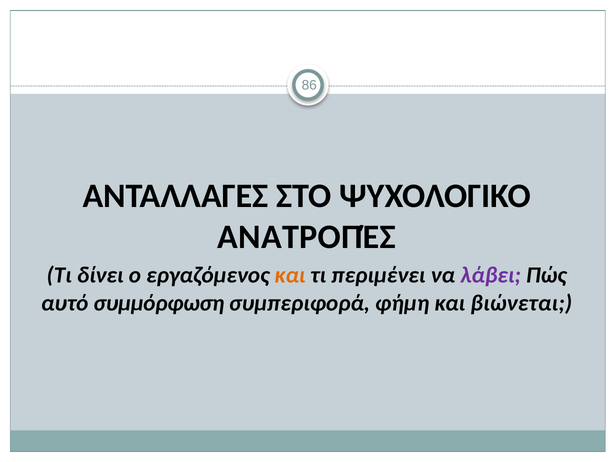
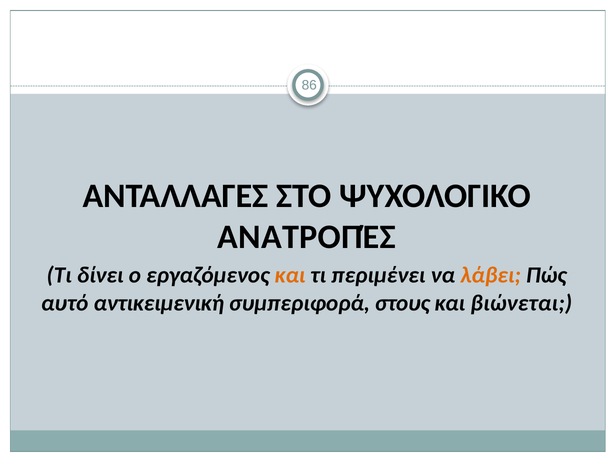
λάβει colour: purple -> orange (491, 275)
συμμόρφωση: συμμόρφωση -> αντικειμενική (159, 303)
φήμη: φήμη -> στους (402, 303)
